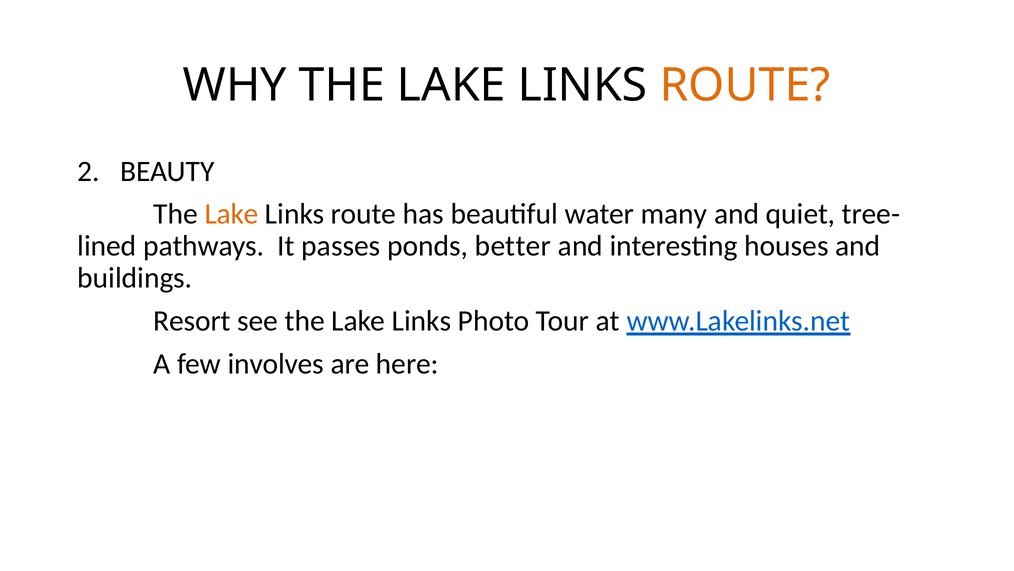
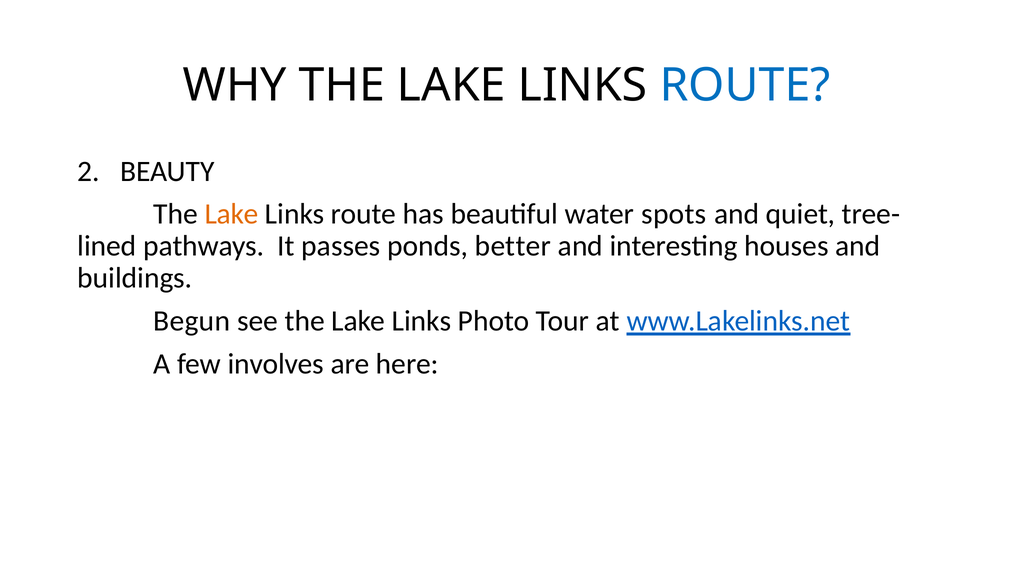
ROUTE colour: orange -> blue (745, 85)
many: many -> spots (674, 214)
Resort: Resort -> Begun (192, 321)
